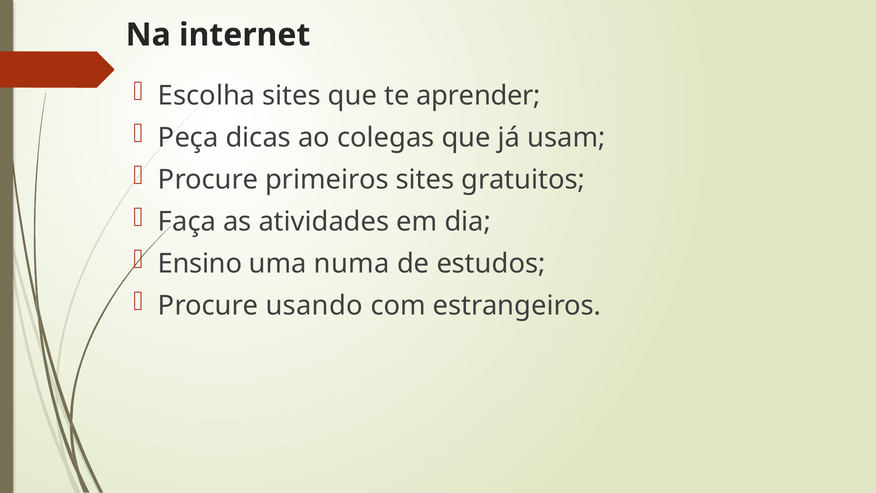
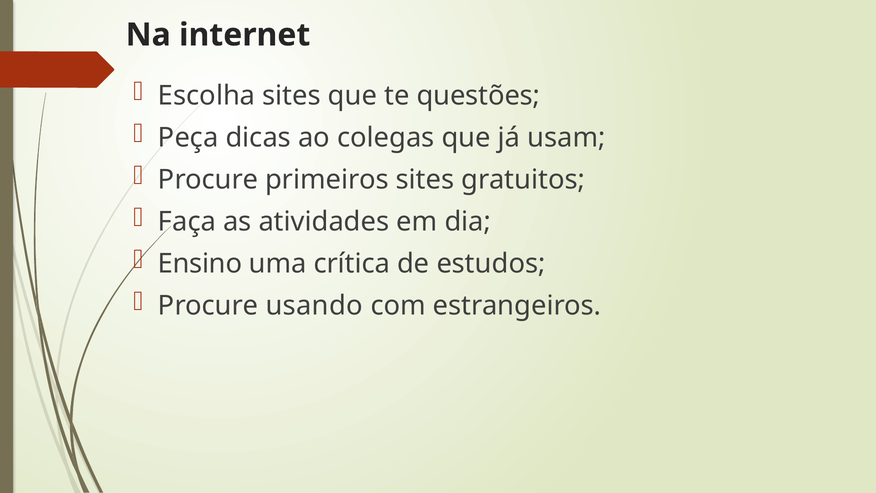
aprender: aprender -> questões (478, 96)
numa: numa -> crítica (352, 264)
